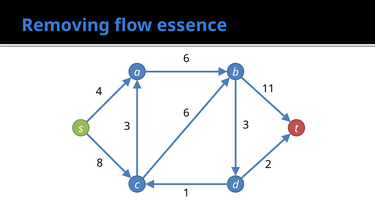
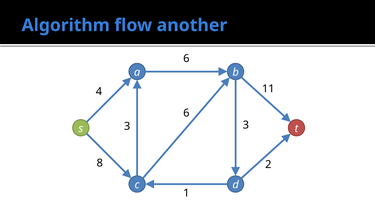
Removing: Removing -> Algorithm (66, 25)
essence: essence -> another (192, 25)
